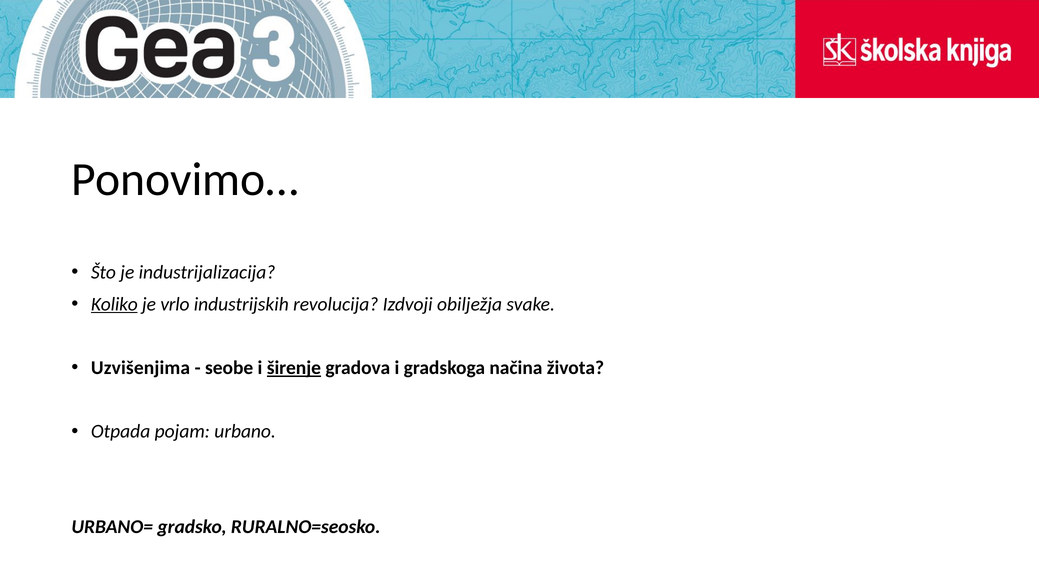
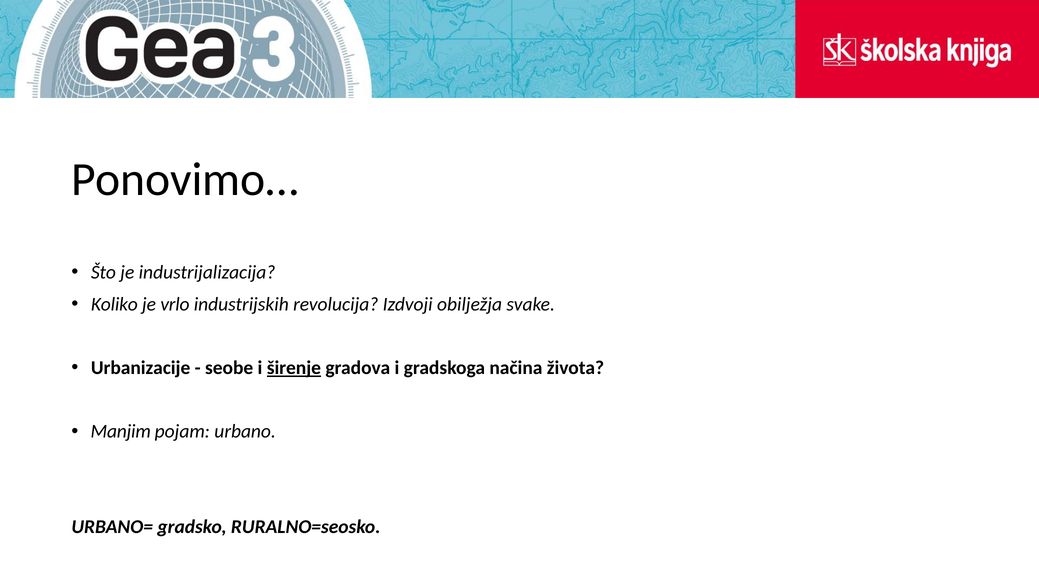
Koliko underline: present -> none (114, 304)
Uzvišenjima: Uzvišenjima -> Urbanizacije (141, 368)
Otpada: Otpada -> Manjim (121, 432)
